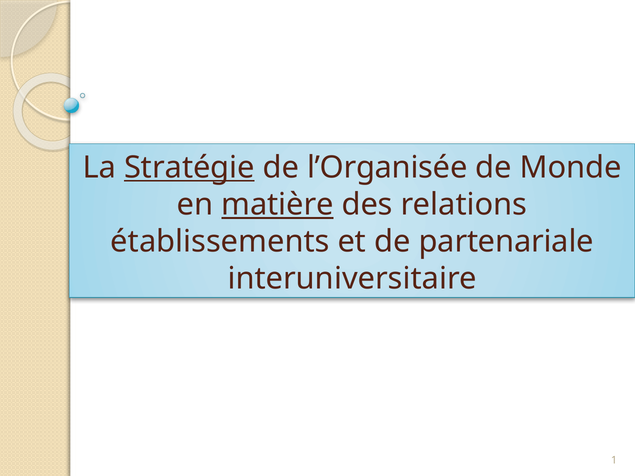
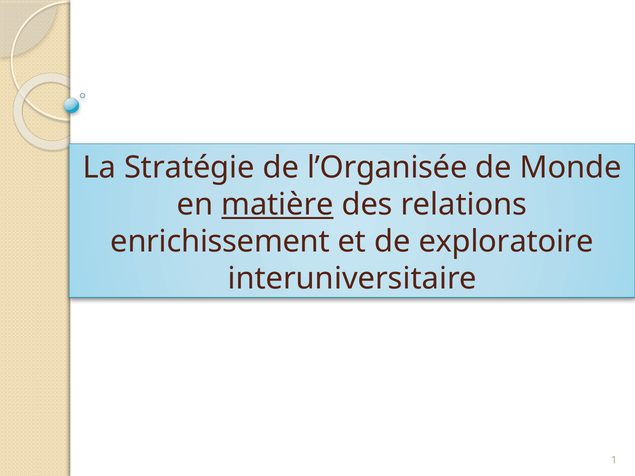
Stratégie underline: present -> none (189, 168)
établissements: établissements -> enrichissement (220, 242)
partenariale: partenariale -> exploratoire (506, 242)
